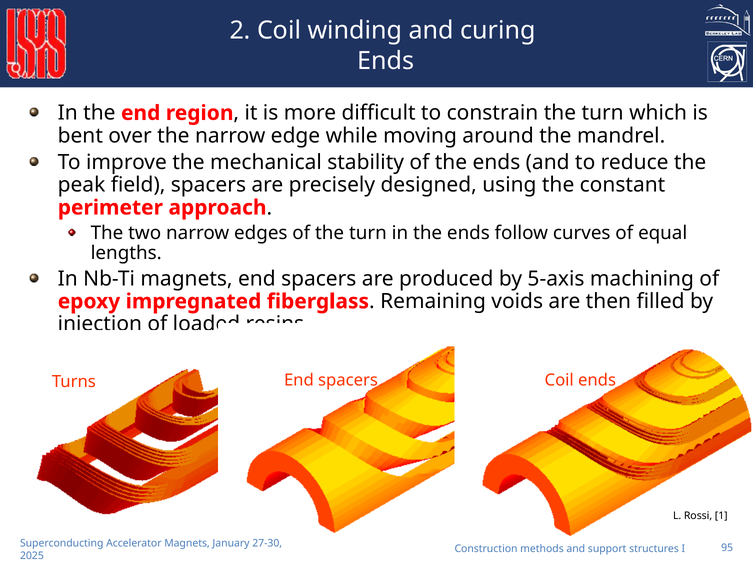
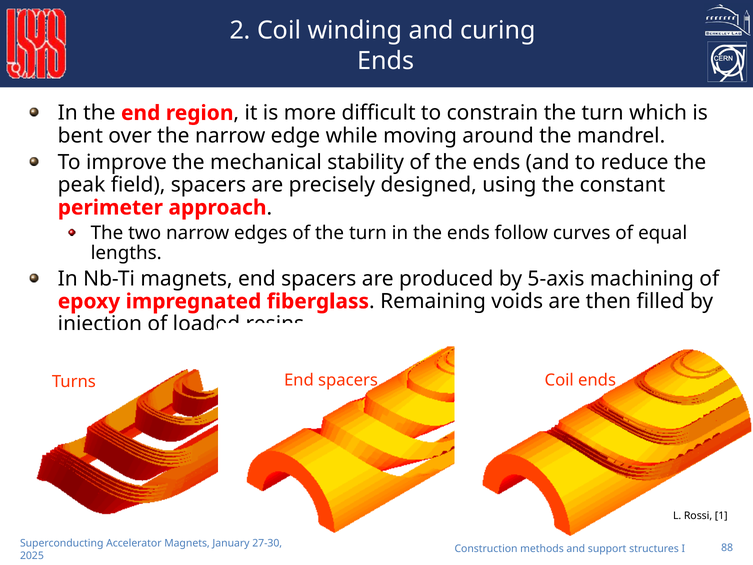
95: 95 -> 88 (727, 548)
